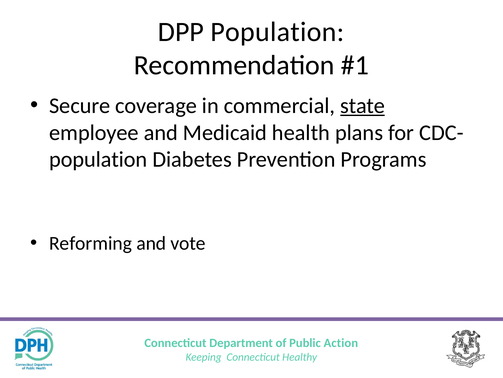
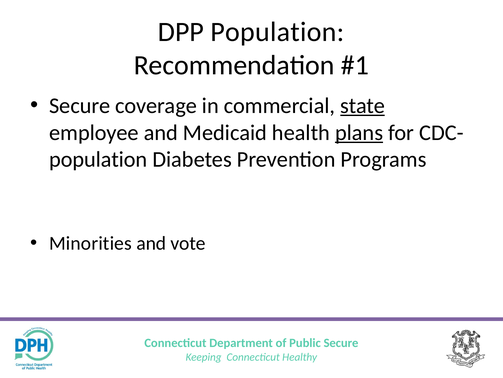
plans underline: none -> present (359, 132)
Reforming: Reforming -> Minorities (90, 243)
Action: Action -> Secure (341, 342)
